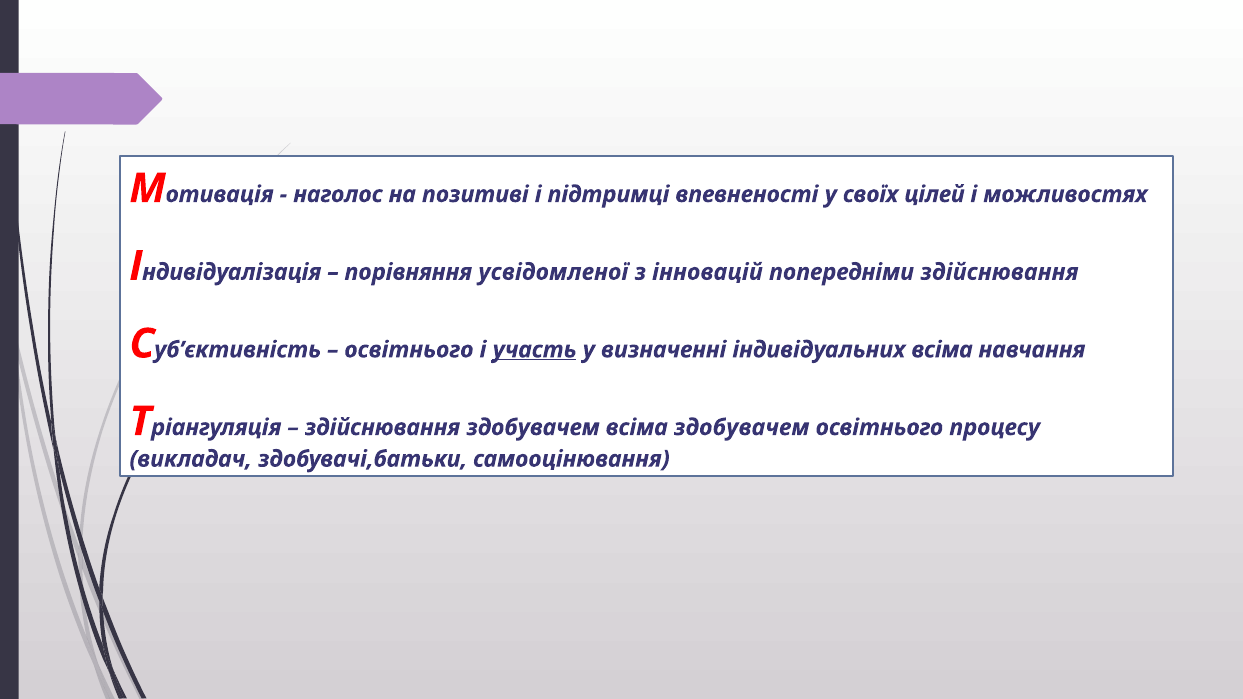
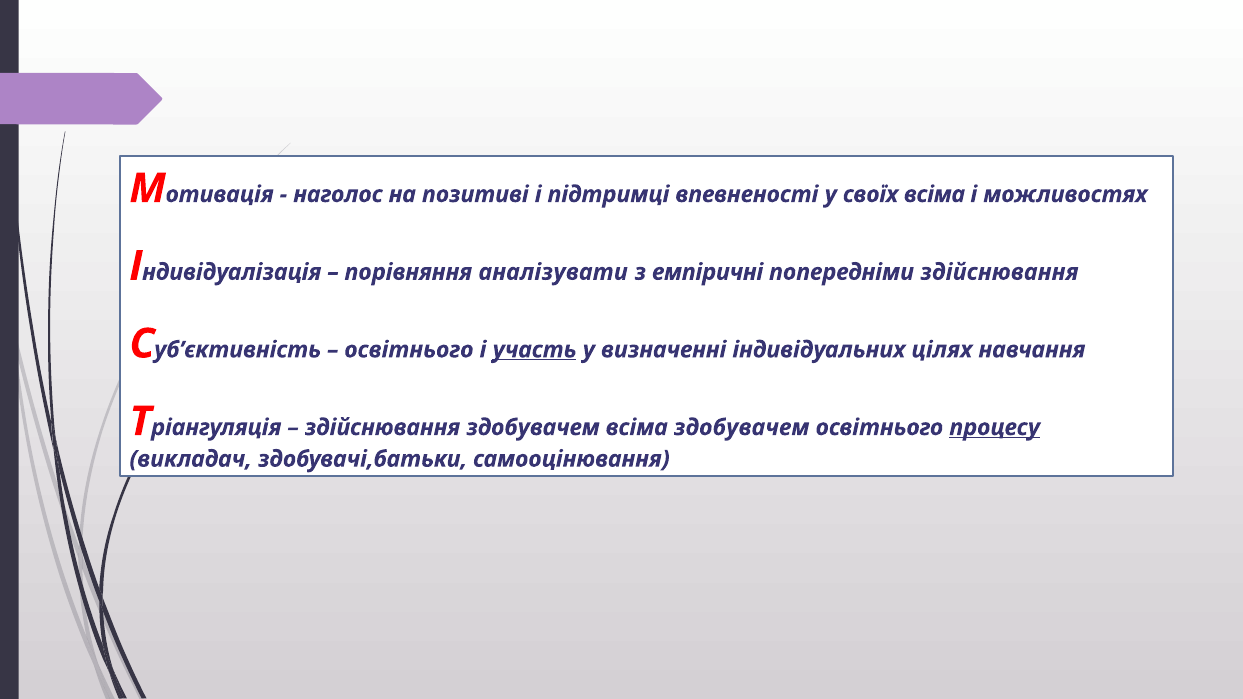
своїх цілей: цілей -> всіма (934, 195)
усвідомленої: усвідомленої -> аналізувати (553, 272)
інновацій: інновацій -> емпіричні (708, 272)
індивідуальних всіма: всіма -> цілях (942, 350)
процесу underline: none -> present (995, 428)
